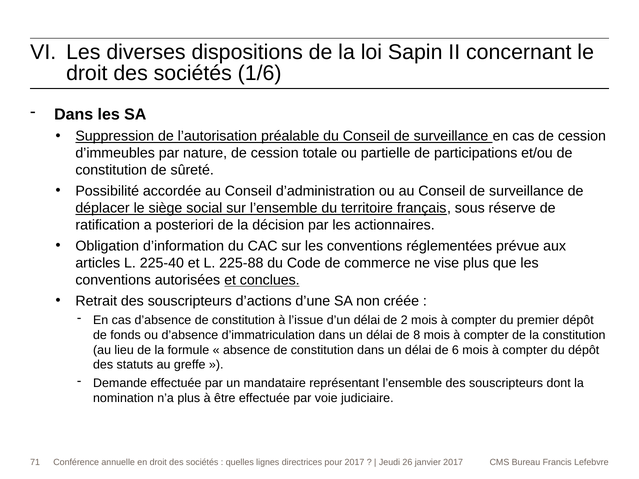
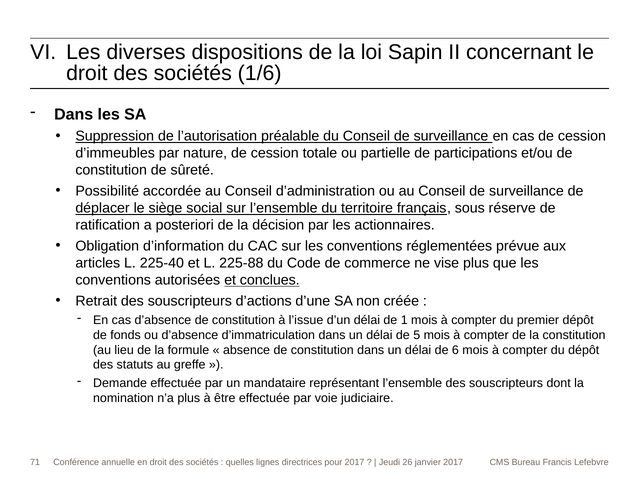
2: 2 -> 1 (404, 320)
8: 8 -> 5 (417, 335)
